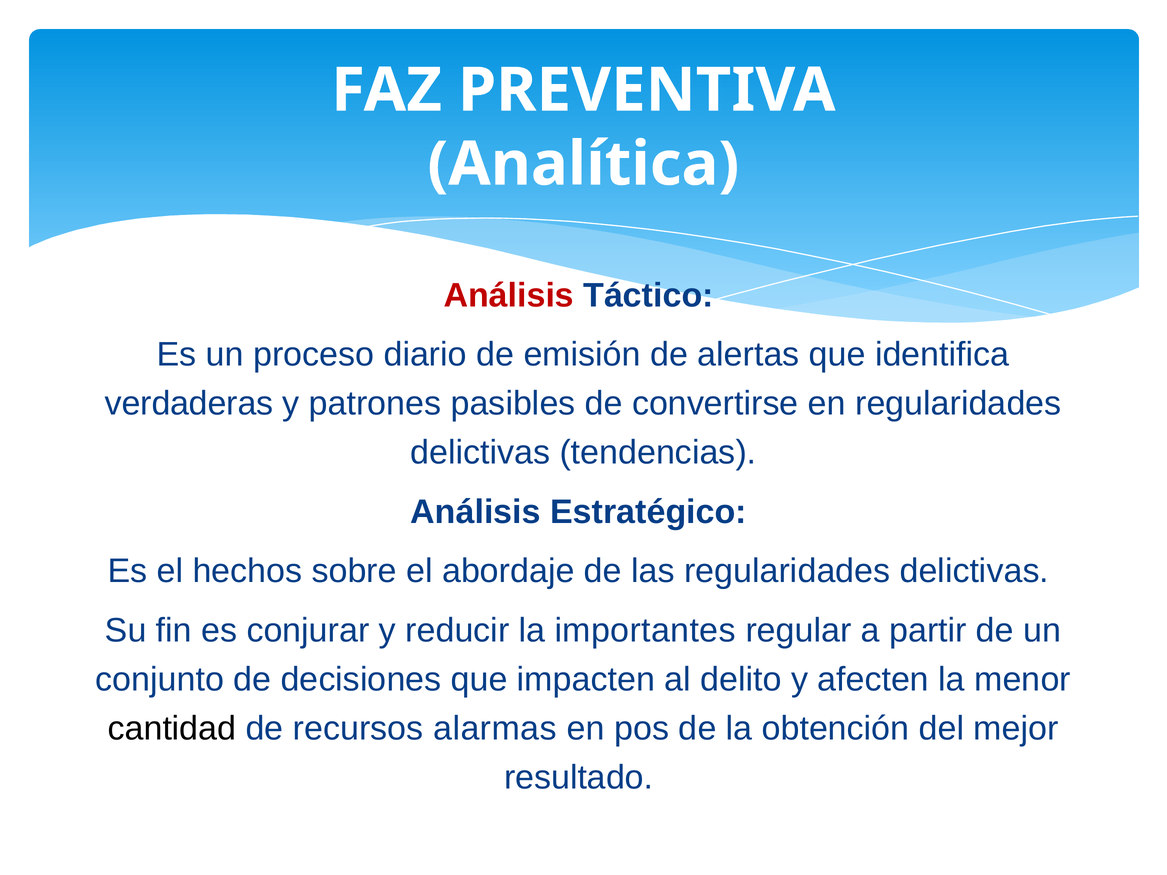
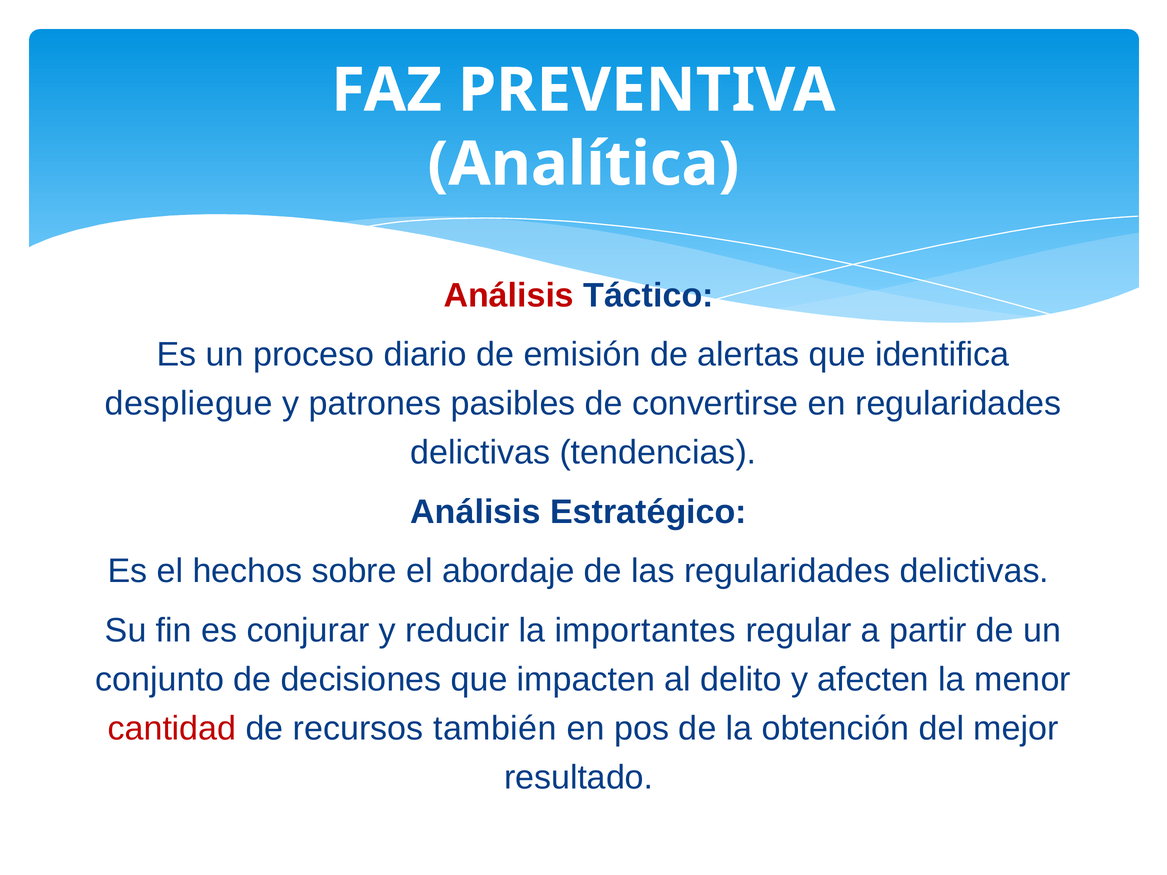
verdaderas: verdaderas -> despliegue (189, 404)
cantidad colour: black -> red (172, 729)
alarmas: alarmas -> también (495, 729)
